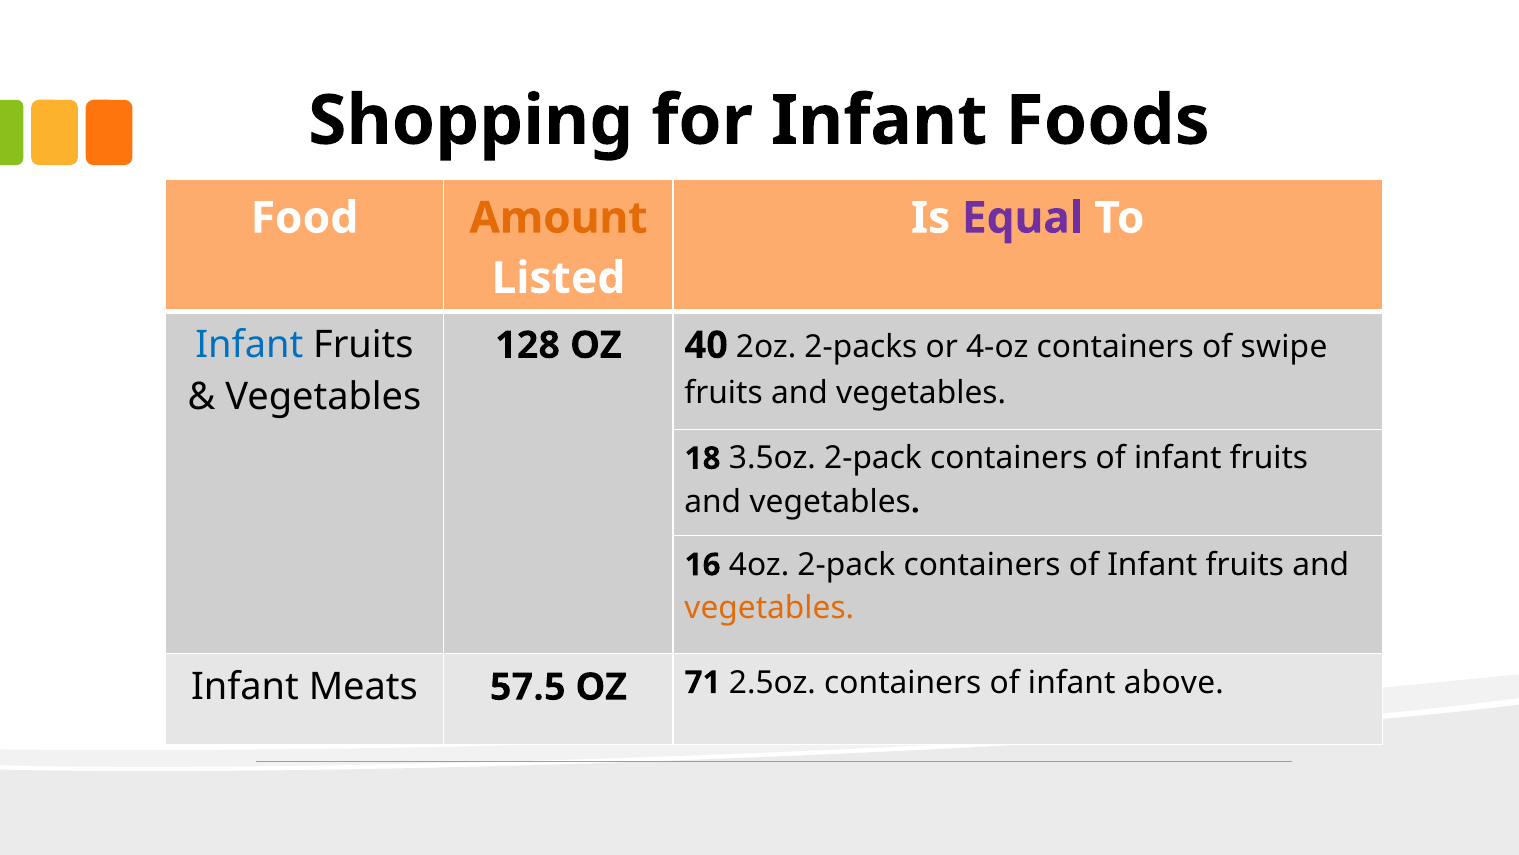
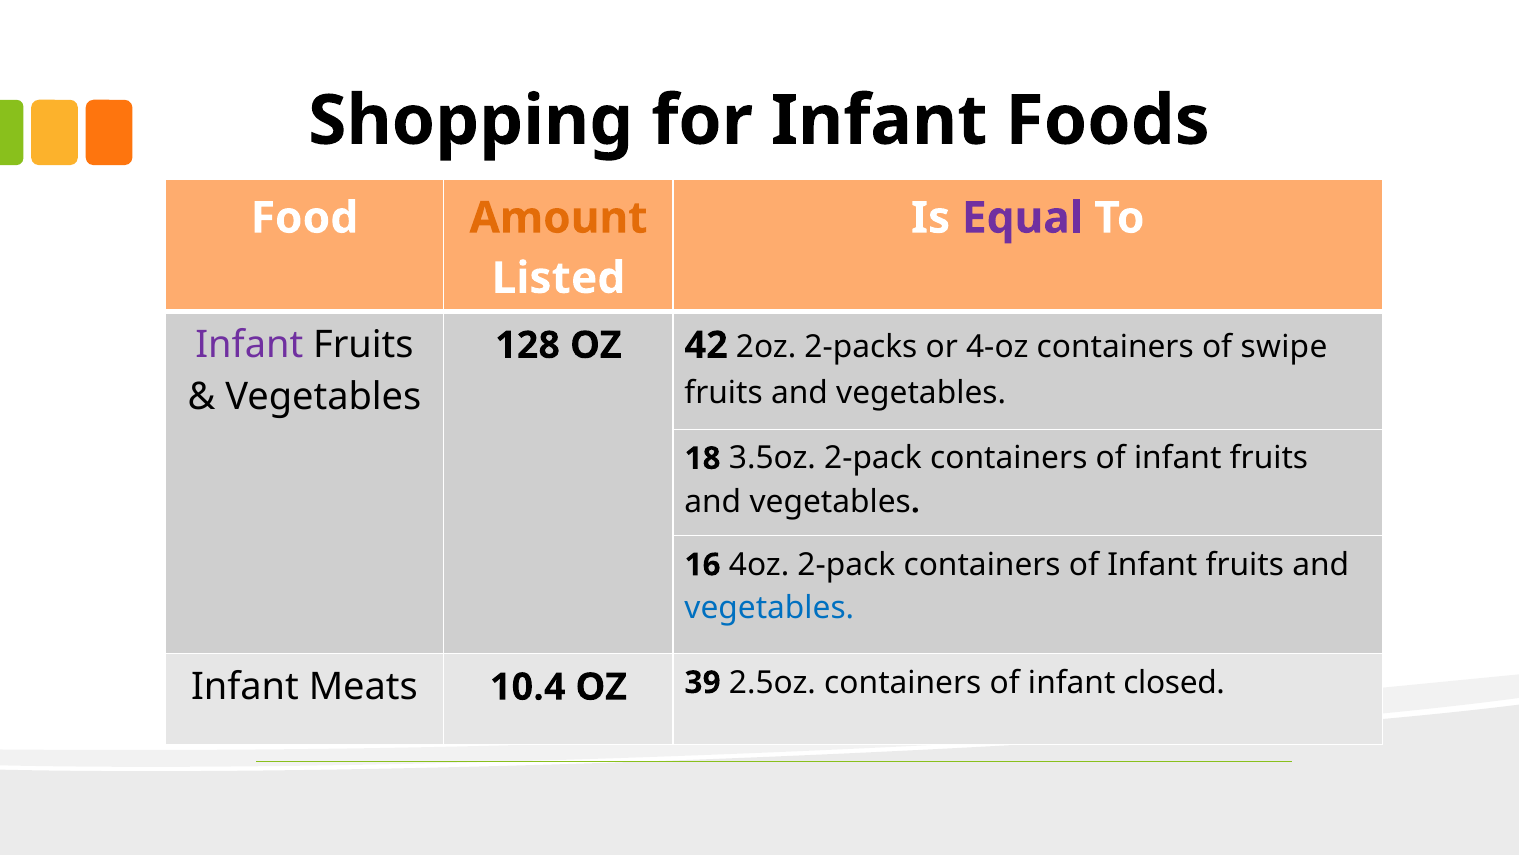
Infant colour: blue -> purple (249, 345)
40: 40 -> 42 (706, 345)
vegetables colour: orange -> blue (769, 608)
57.5: 57.5 -> 10.4 (528, 687)
71: 71 -> 39 (703, 682)
above: above -> closed (1174, 682)
